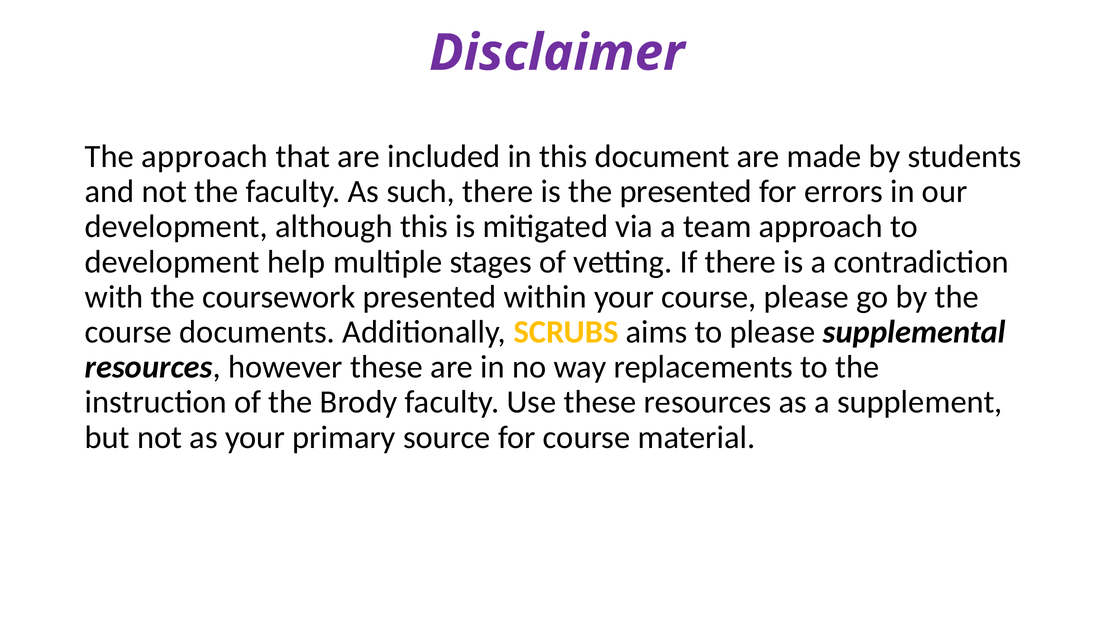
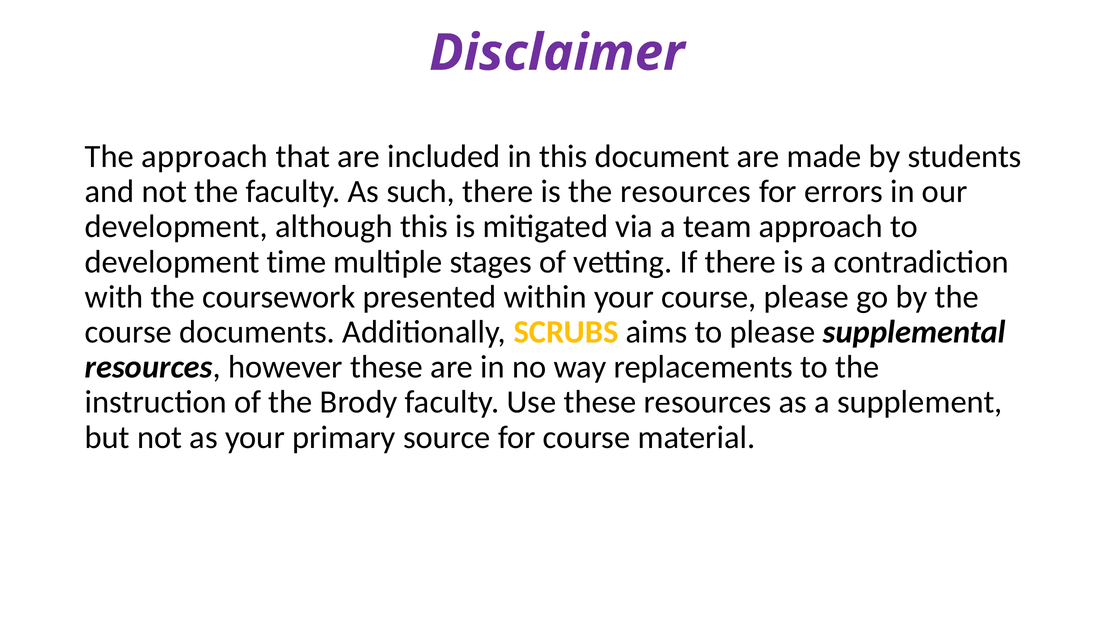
the presented: presented -> resources (686, 192)
help: help -> time (297, 262)
